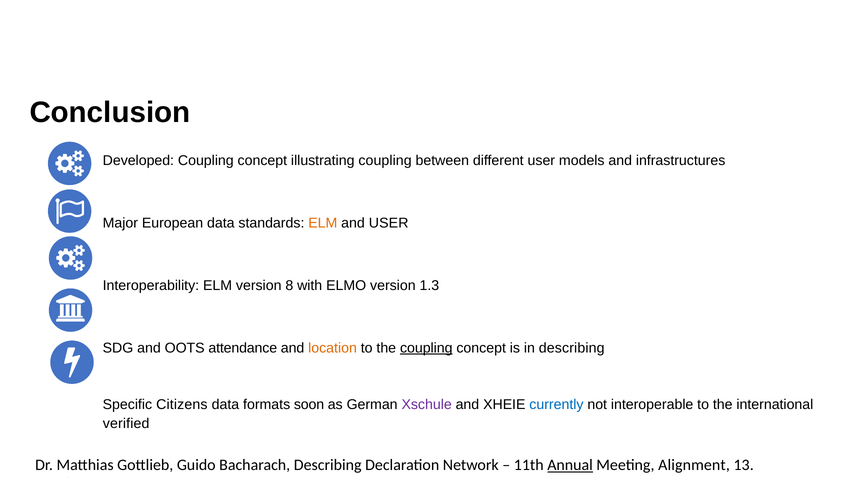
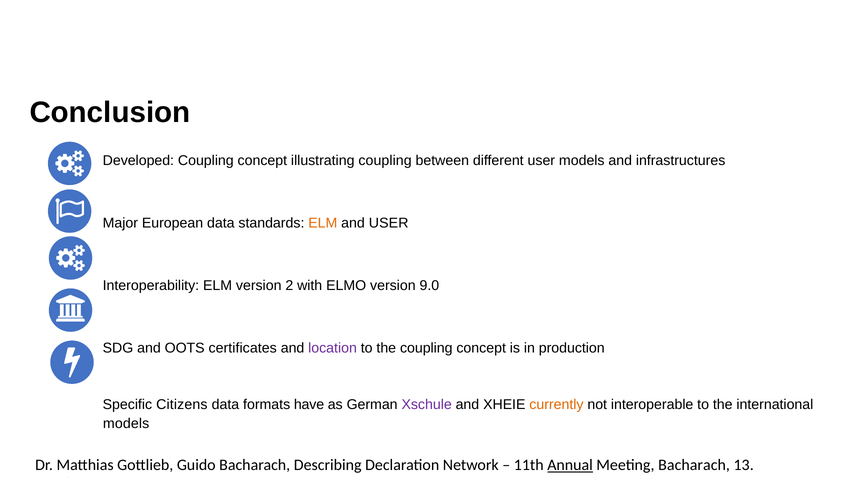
8: 8 -> 2 (289, 286)
1.3: 1.3 -> 9.0 (429, 286)
attendance: attendance -> certificates (243, 348)
location colour: orange -> purple (333, 348)
coupling underline: present -> none (426, 348)
in describing: describing -> production (572, 348)
soon: soon -> have (309, 405)
currently colour: blue -> orange (556, 405)
verified: verified -> models (126, 424)
Meeting Alignment: Alignment -> Bacharach (694, 465)
